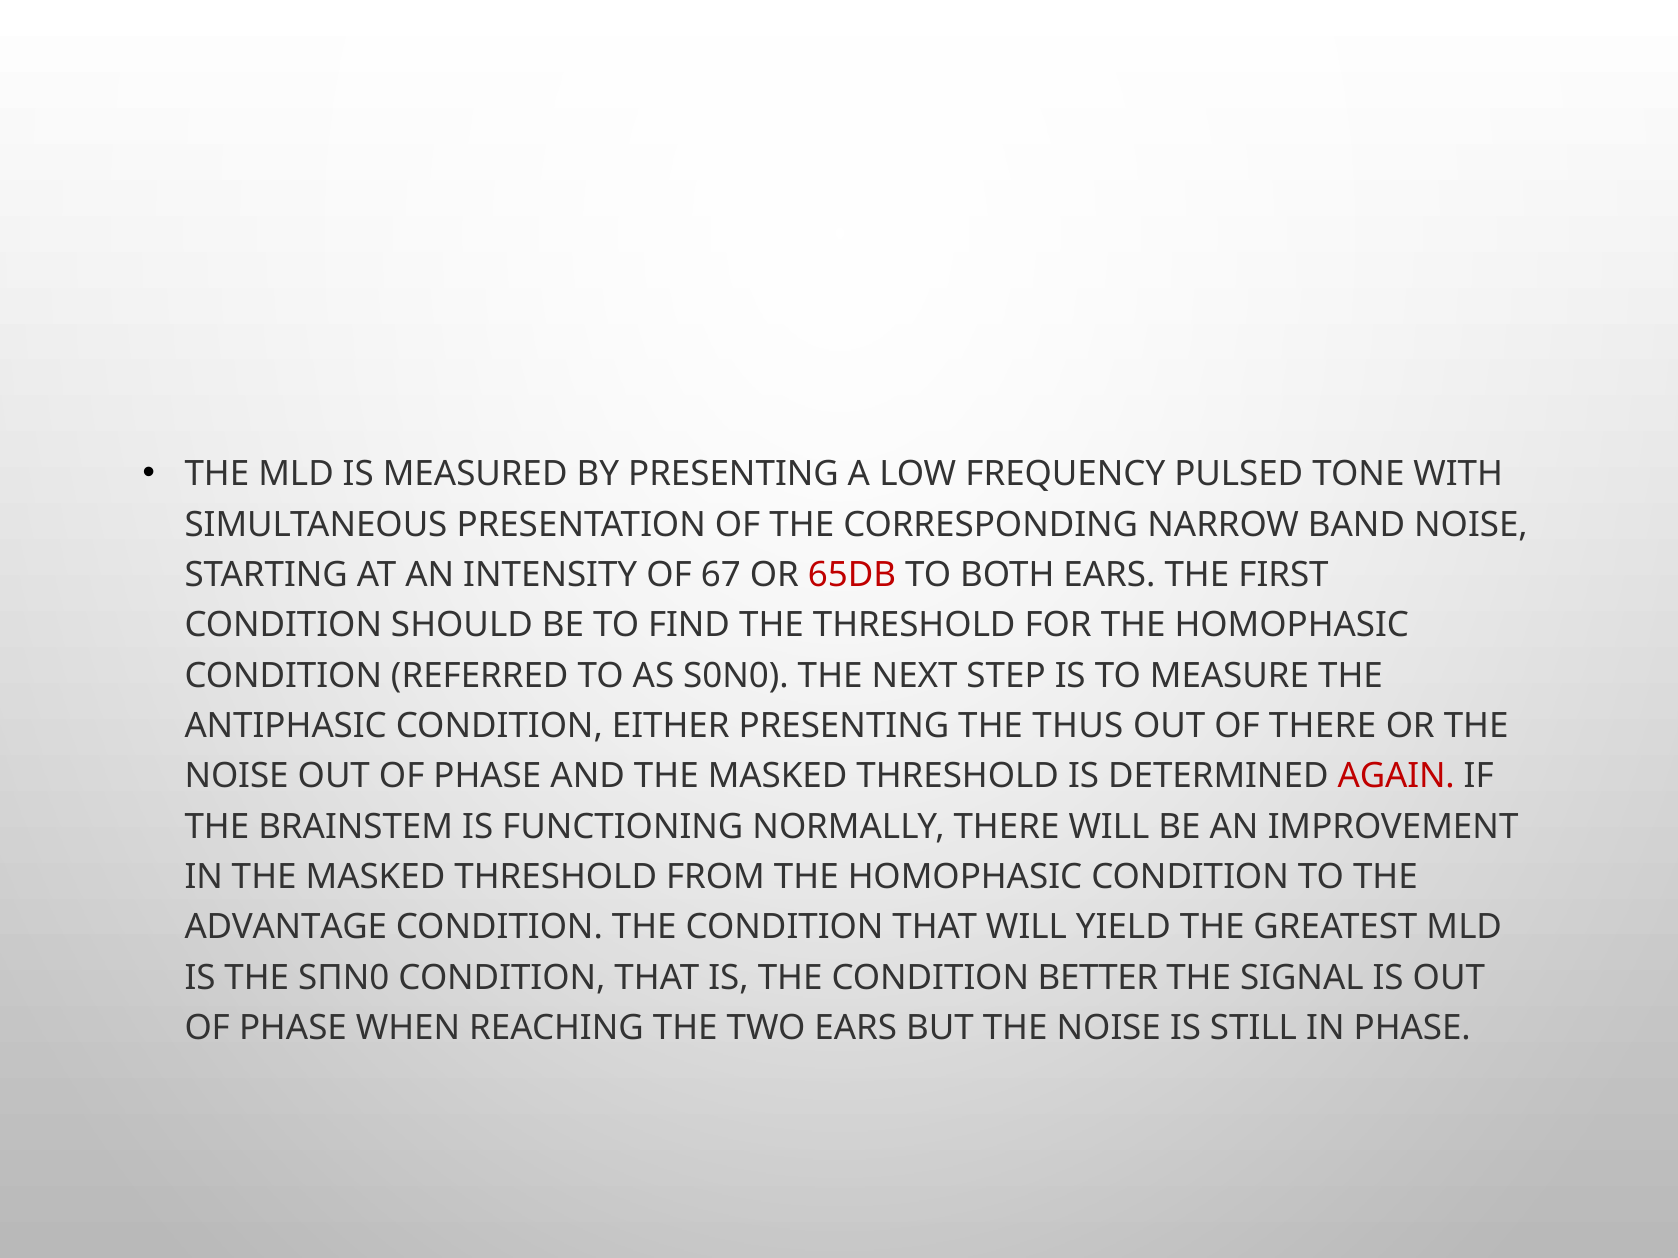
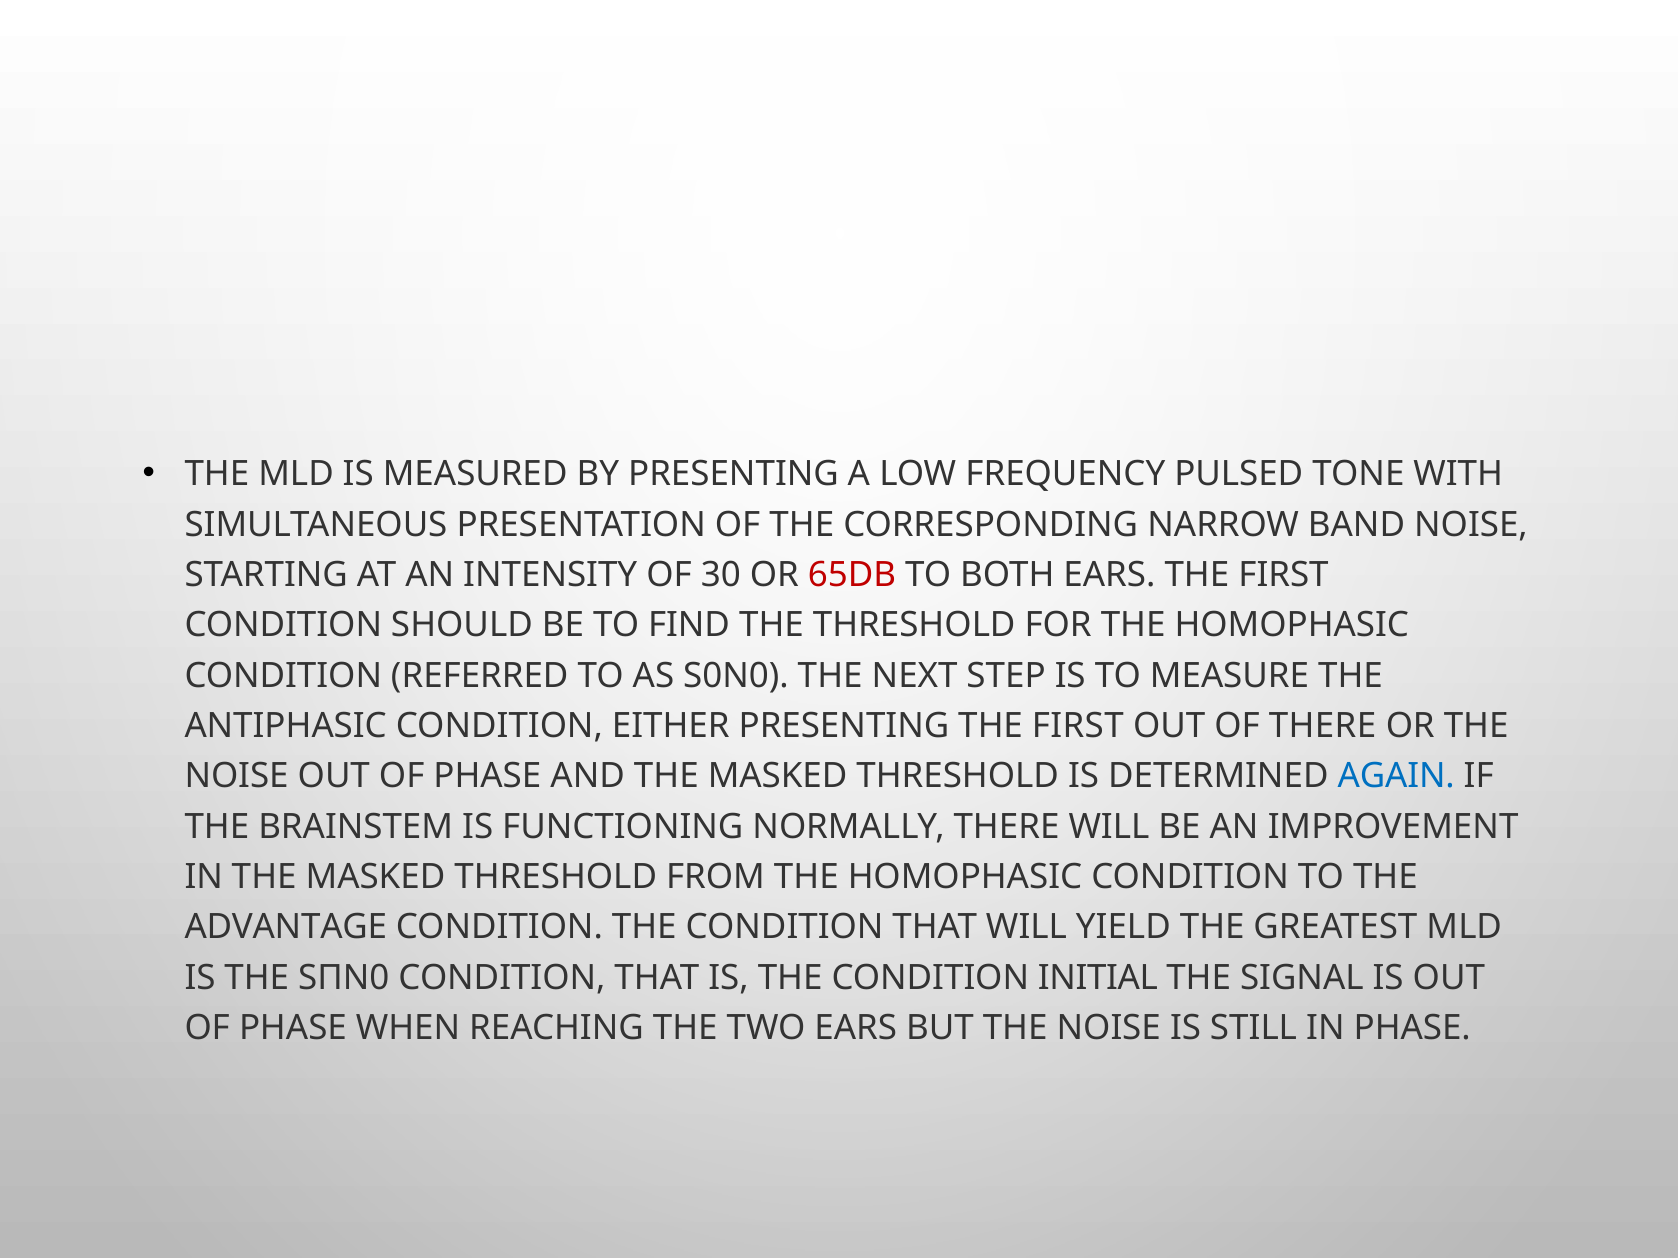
67: 67 -> 30 (721, 575)
PRESENTING THE THUS: THUS -> FIRST (1078, 726)
AGAIN colour: red -> blue (1396, 777)
BETTER: BETTER -> INITIAL (1098, 978)
